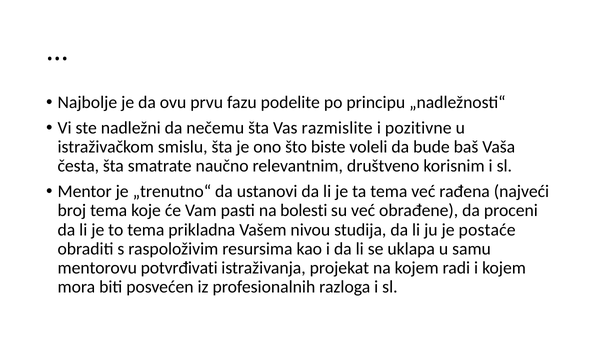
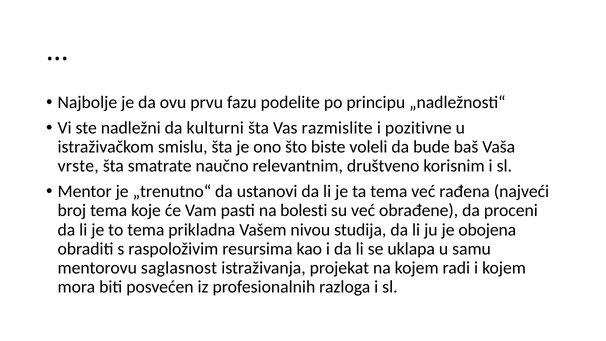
nečemu: nečemu -> kulturni (215, 128)
česta: česta -> vrste (78, 166)
postaće: postaće -> obojena (487, 230)
potvrđivati: potvrđivati -> saglasnost (179, 268)
